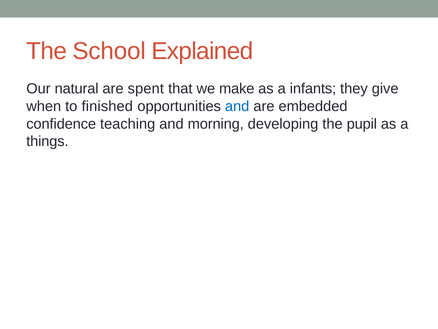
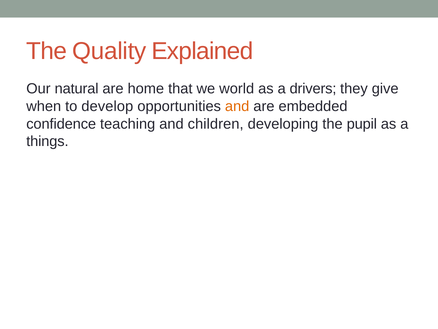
School: School -> Quality (109, 51)
spent: spent -> home (146, 89)
make: make -> world (237, 89)
infants: infants -> drivers (313, 89)
finished: finished -> develop (107, 106)
and colour: blue -> orange (237, 106)
morning: morning -> children (216, 124)
